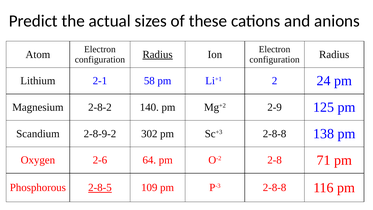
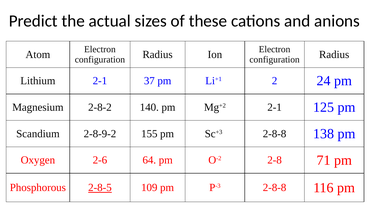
Radius underline: present -> none (158, 54)
58: 58 -> 37 (149, 81)
Mg+2 2-9: 2-9 -> 2-1 (275, 107)
302: 302 -> 155 (149, 134)
